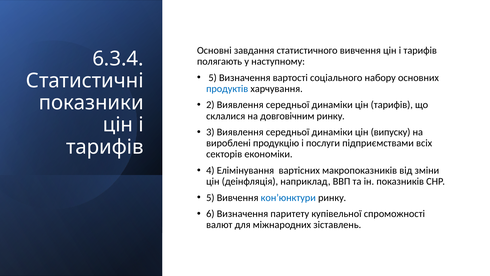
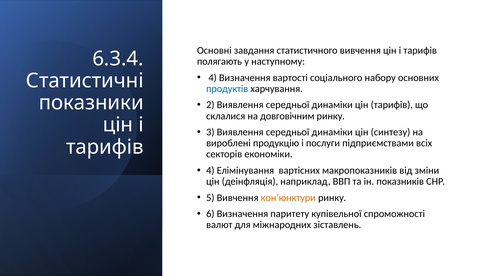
5: 5 -> 4 (213, 78)
випуску: випуску -> синтезу (391, 132)
кон’юнктури colour: blue -> orange (288, 197)
